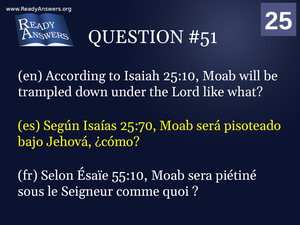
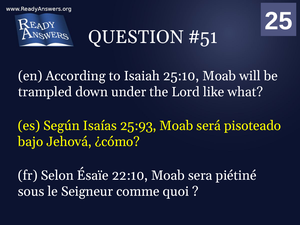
25:70: 25:70 -> 25:93 (138, 126)
55:10: 55:10 -> 22:10 (130, 175)
